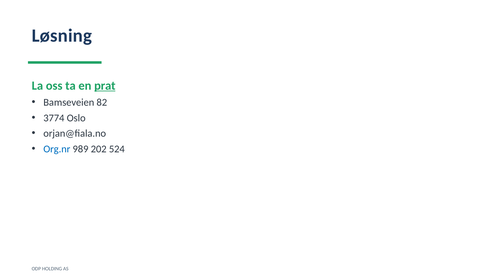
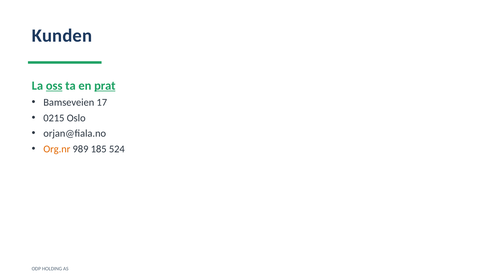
Løsning: Løsning -> Kunden (62, 36)
oss underline: none -> present (54, 86)
82: 82 -> 17 (102, 102)
3774: 3774 -> 0215 (54, 118)
Org.nr colour: blue -> orange (57, 149)
202: 202 -> 185 (99, 149)
